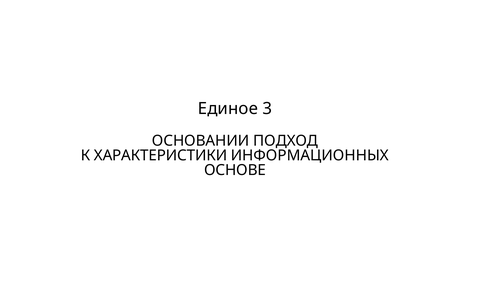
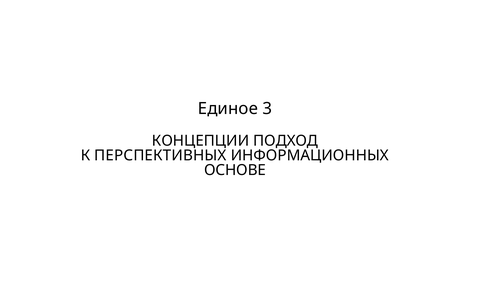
ОСНОВАНИИ: ОСНОВАНИИ -> КОНЦЕПЦИИ (201, 141)
ХАРАКТЕРИСТИКИ: ХАРАКТЕРИСТИКИ -> ПЕРСПЕКТИВНЫХ (160, 155)
